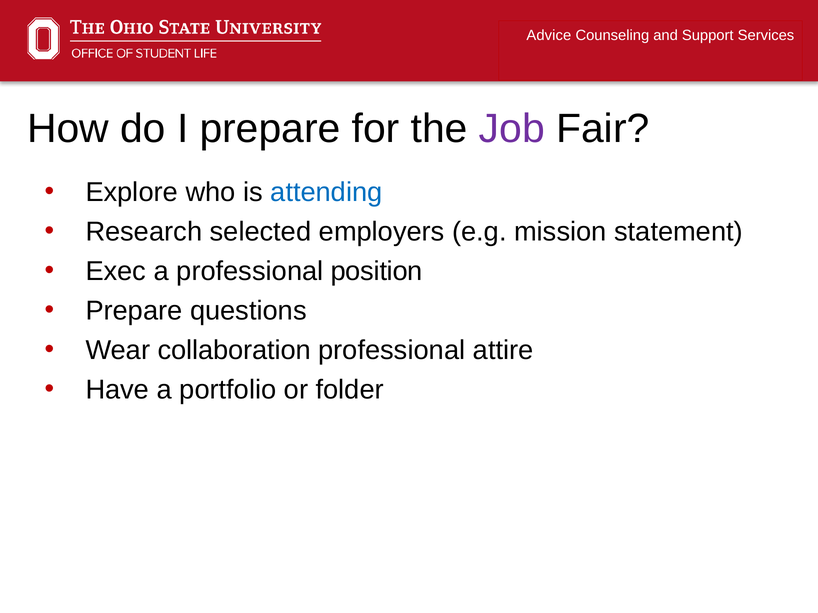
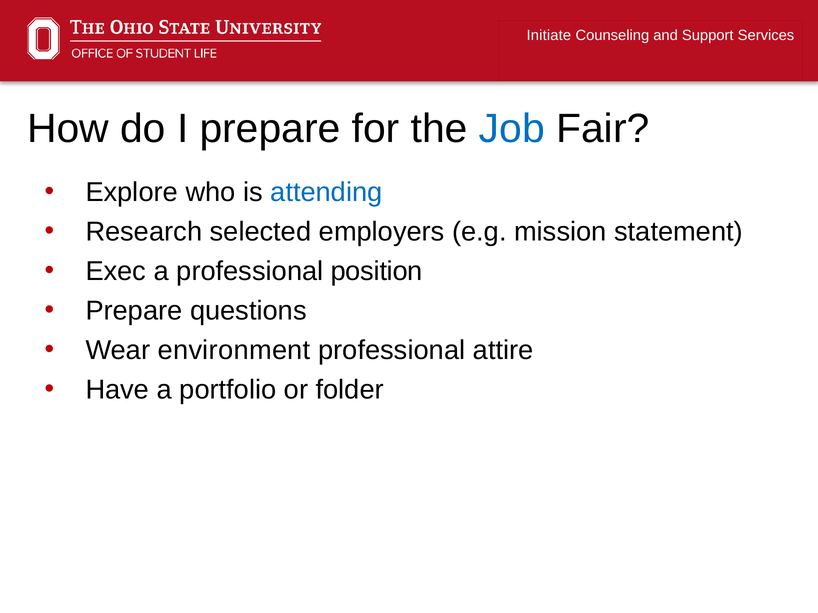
Advice: Advice -> Initiate (549, 35)
Job colour: purple -> blue (512, 129)
collaboration: collaboration -> environment (234, 351)
